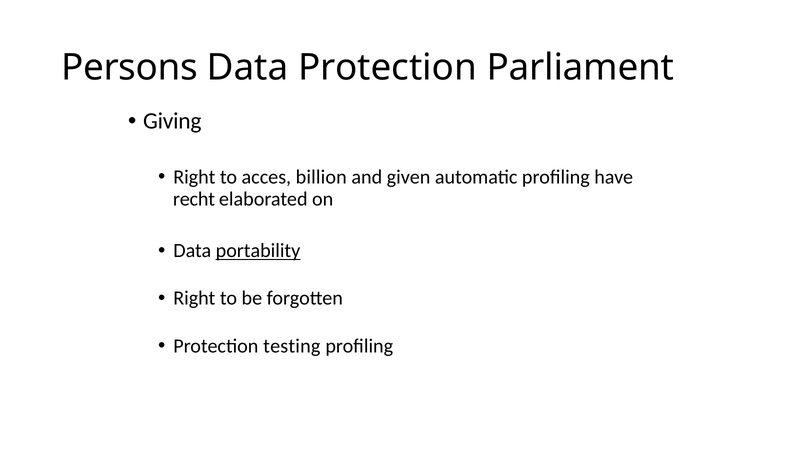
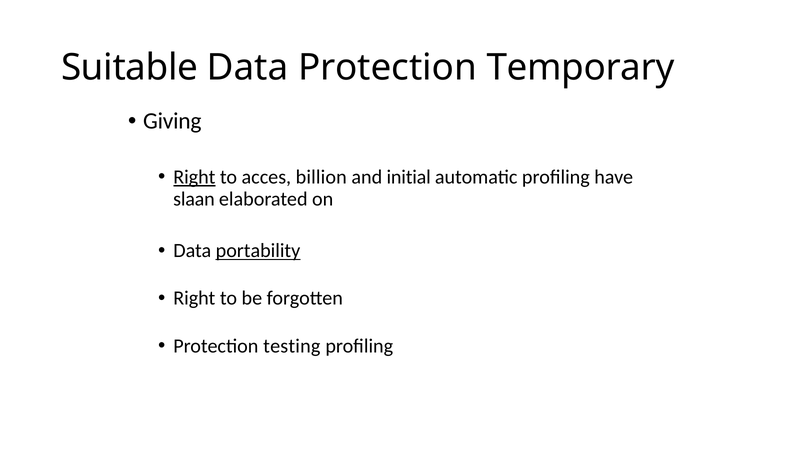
Persons: Persons -> Suitable (130, 68)
Parliament: Parliament -> Temporary (581, 68)
Right underline: none -> present (194, 177)
given: given -> initial (409, 177)
recht: recht -> slaan (194, 199)
